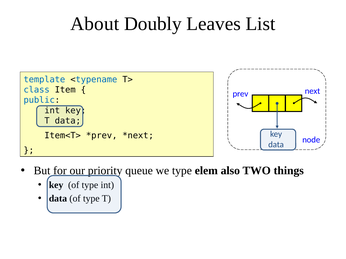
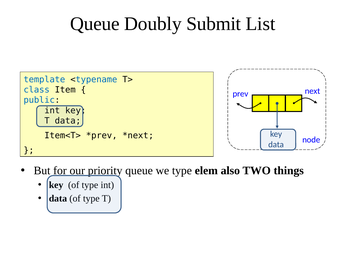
About: About -> Queue (95, 24)
Leaves: Leaves -> Submit (214, 24)
